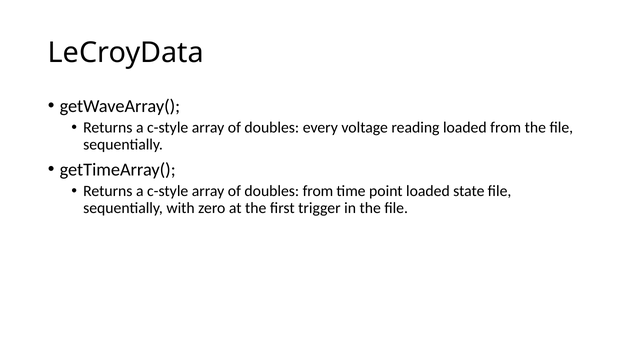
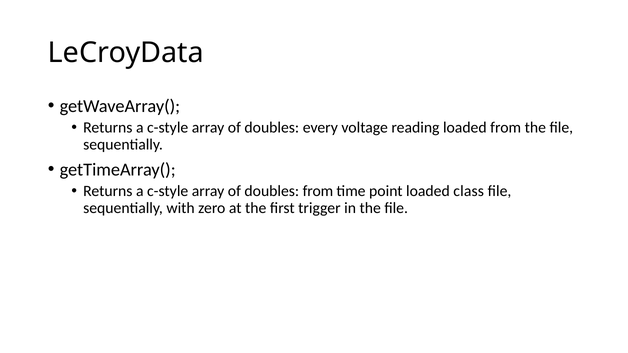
state: state -> class (469, 191)
